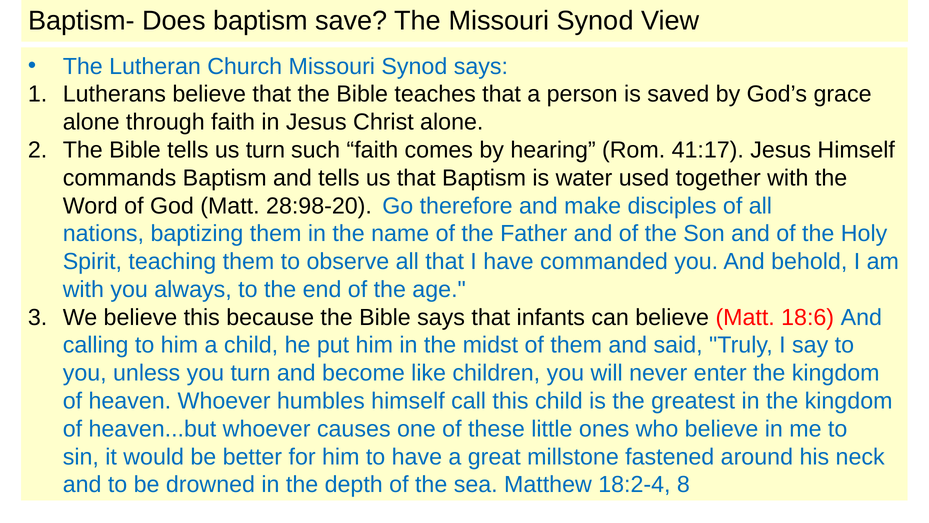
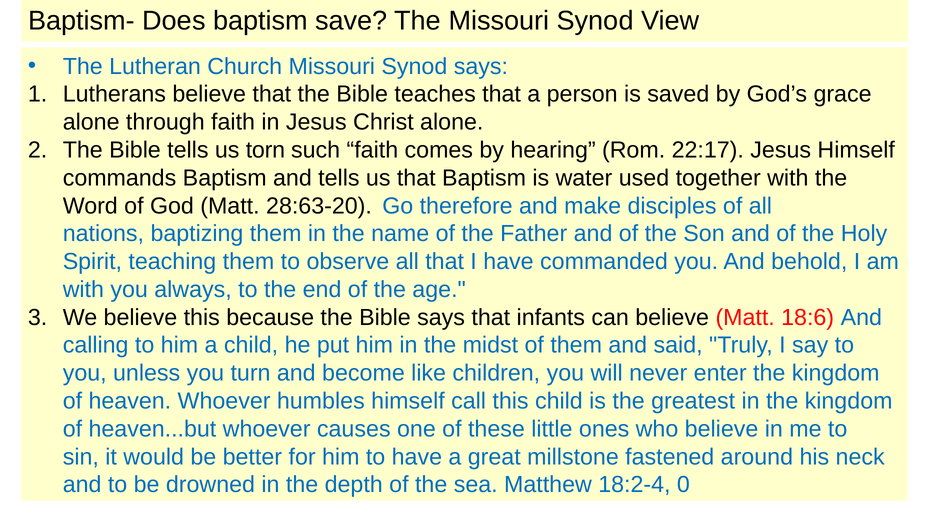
us turn: turn -> torn (265, 150)
41:17: 41:17 -> 22:17 (708, 150)
28:98-20: 28:98-20 -> 28:63-20 (319, 206)
8: 8 -> 0 (683, 484)
